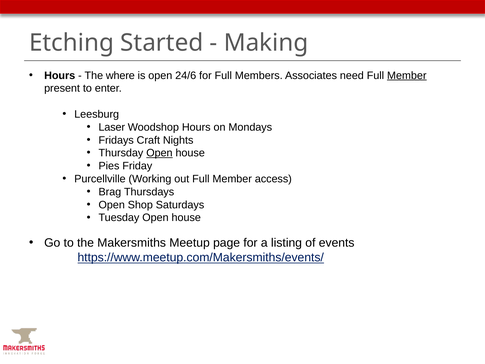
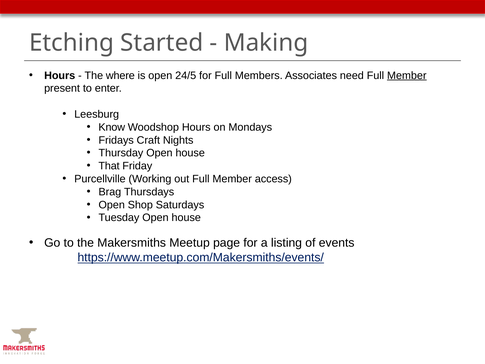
24/6: 24/6 -> 24/5 (186, 75)
Laser: Laser -> Know (112, 127)
Open underline: present -> none (159, 153)
Pies: Pies -> That (109, 166)
